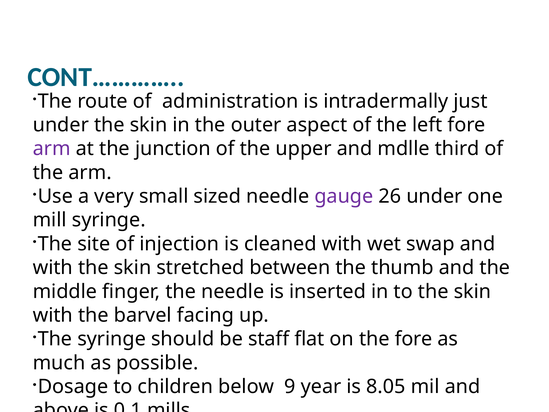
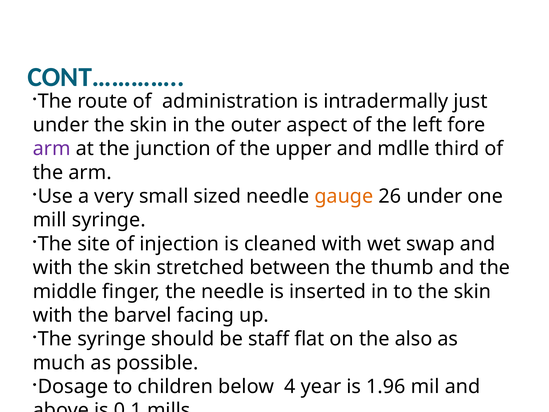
gauge colour: purple -> orange (344, 196)
the fore: fore -> also (414, 339)
9: 9 -> 4 (290, 386)
8.05: 8.05 -> 1.96 (386, 386)
